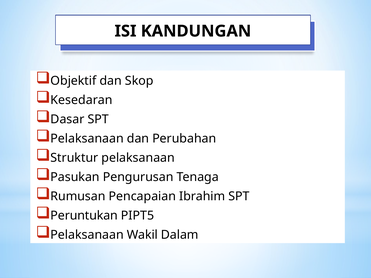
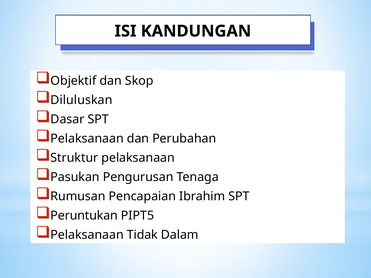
Kesedaran: Kesedaran -> Diluluskan (81, 100)
Wakil: Wakil -> Tidak (142, 235)
